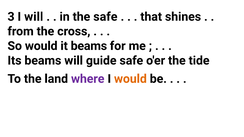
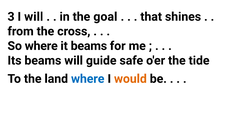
the safe: safe -> goal (105, 17)
So would: would -> where (41, 46)
where colour: purple -> blue (88, 79)
